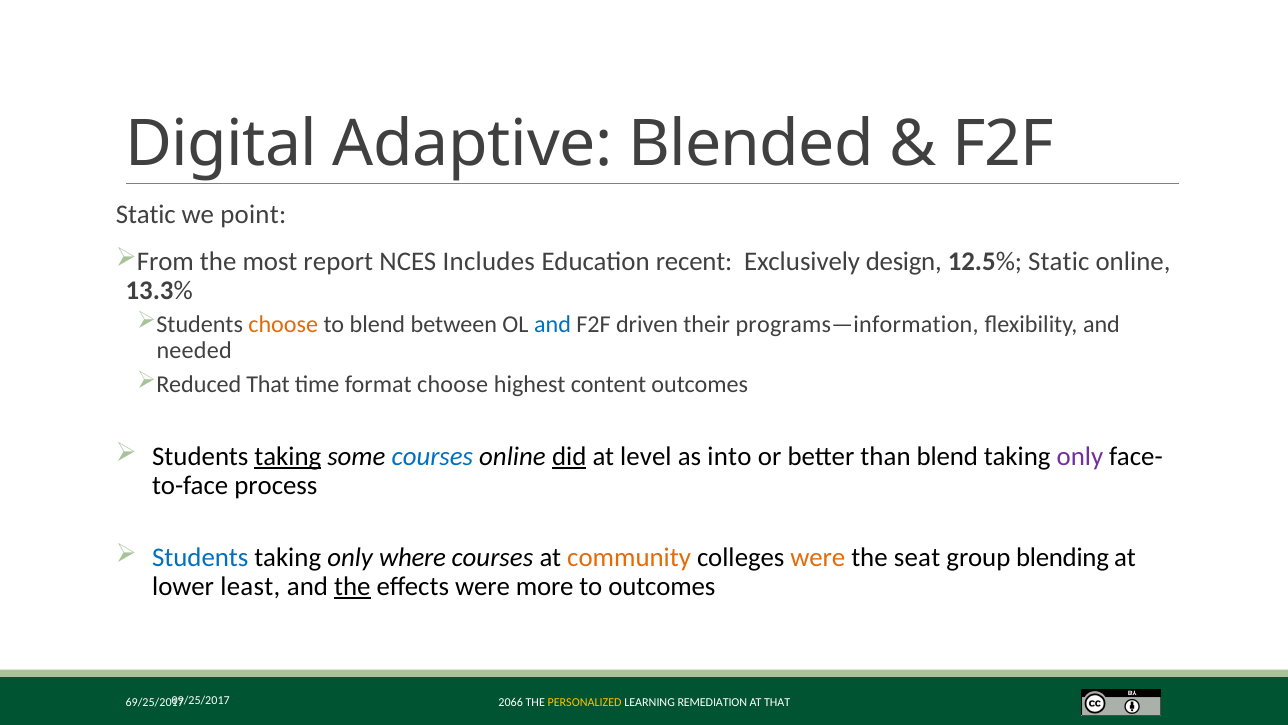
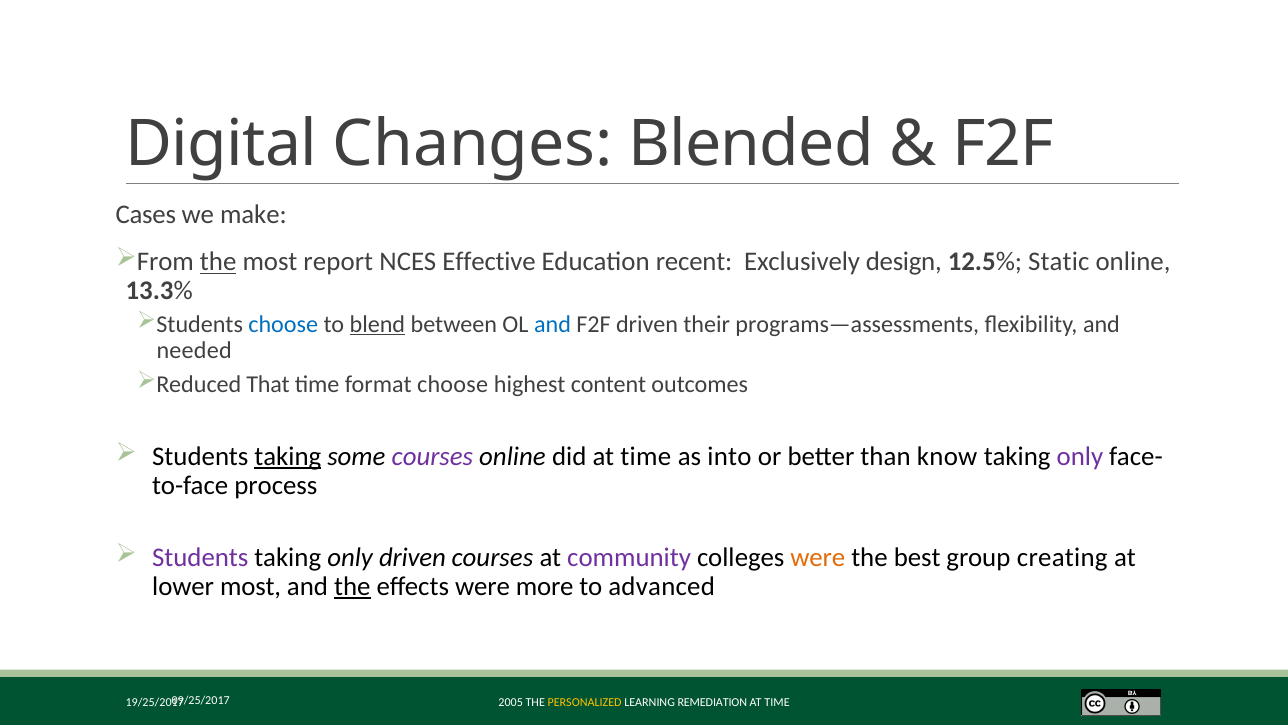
Adaptive: Adaptive -> Changes (473, 144)
Static: Static -> Cases (146, 214)
point: point -> make (253, 214)
the underline: none -> present (218, 262)
Includes: Includes -> Effective (489, 262)
choose colour: orange -> blue (283, 324)
blend underline: none -> present (377, 324)
programs—information: programs—information -> programs—assessments (857, 324)
courses colour: blue -> purple (432, 456)
did underline: present -> none (569, 456)
level: level -> time (646, 456)
than blend: blend -> know (947, 456)
Students colour: blue -> purple (200, 557)
only where: where -> driven (412, 557)
community colour: orange -> purple (629, 557)
seat: seat -> best (917, 557)
blending: blending -> creating (1062, 557)
lower least: least -> most (251, 586)
to outcomes: outcomes -> advanced (662, 586)
69/25/2017: 69/25/2017 -> 19/25/2017 (155, 703)
2066: 2066 -> 2005 (511, 702)
THAT: THAT -> TIME (777, 702)
